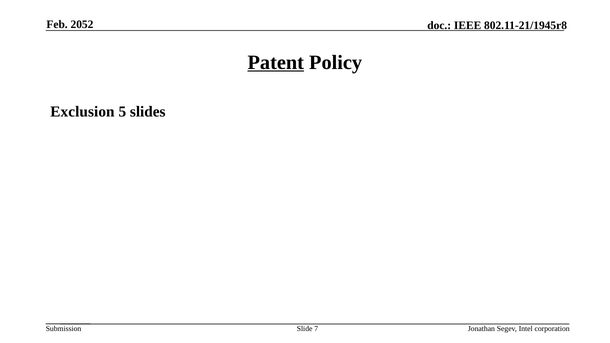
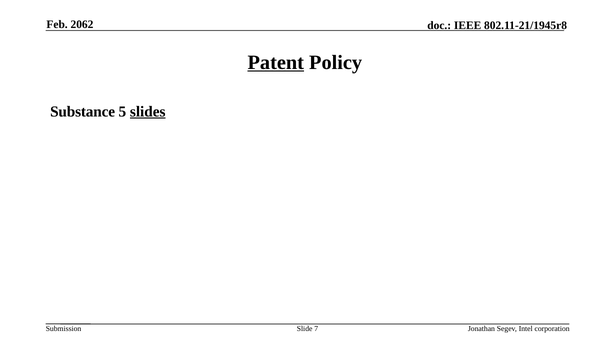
2052: 2052 -> 2062 (82, 24)
Exclusion: Exclusion -> Substance (83, 112)
slides underline: none -> present (148, 112)
